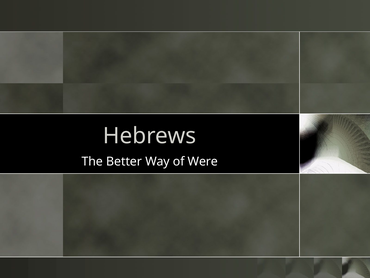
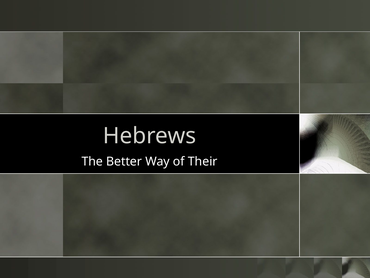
Were: Were -> Their (203, 161)
